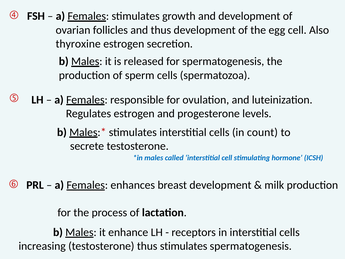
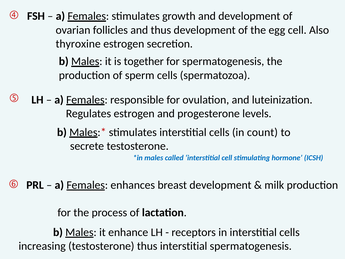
released: released -> together (144, 61)
thus stimulates: stimulates -> interstitial (184, 246)
